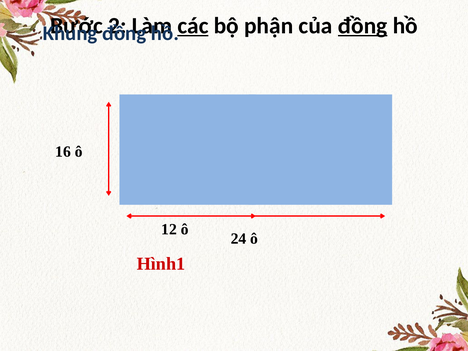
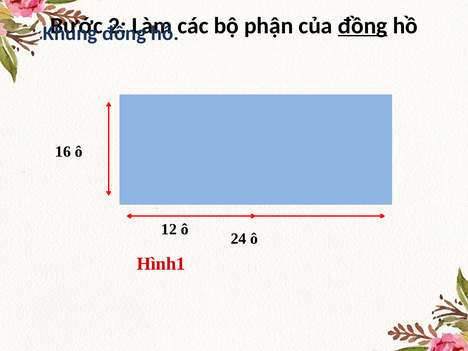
các underline: present -> none (193, 26)
